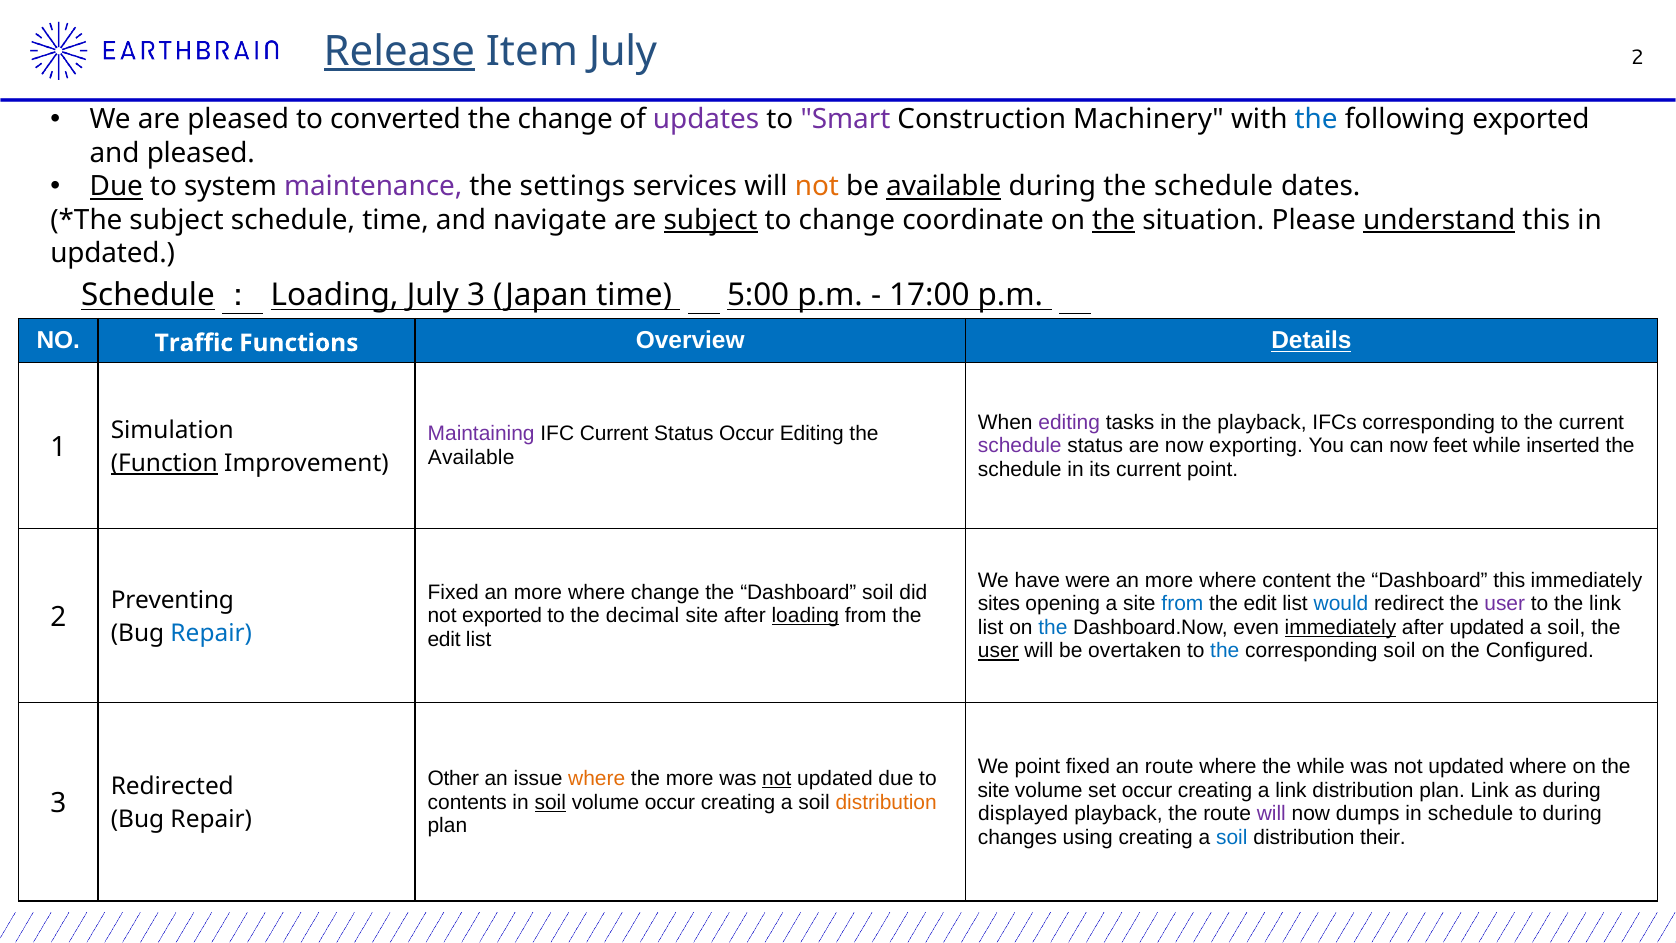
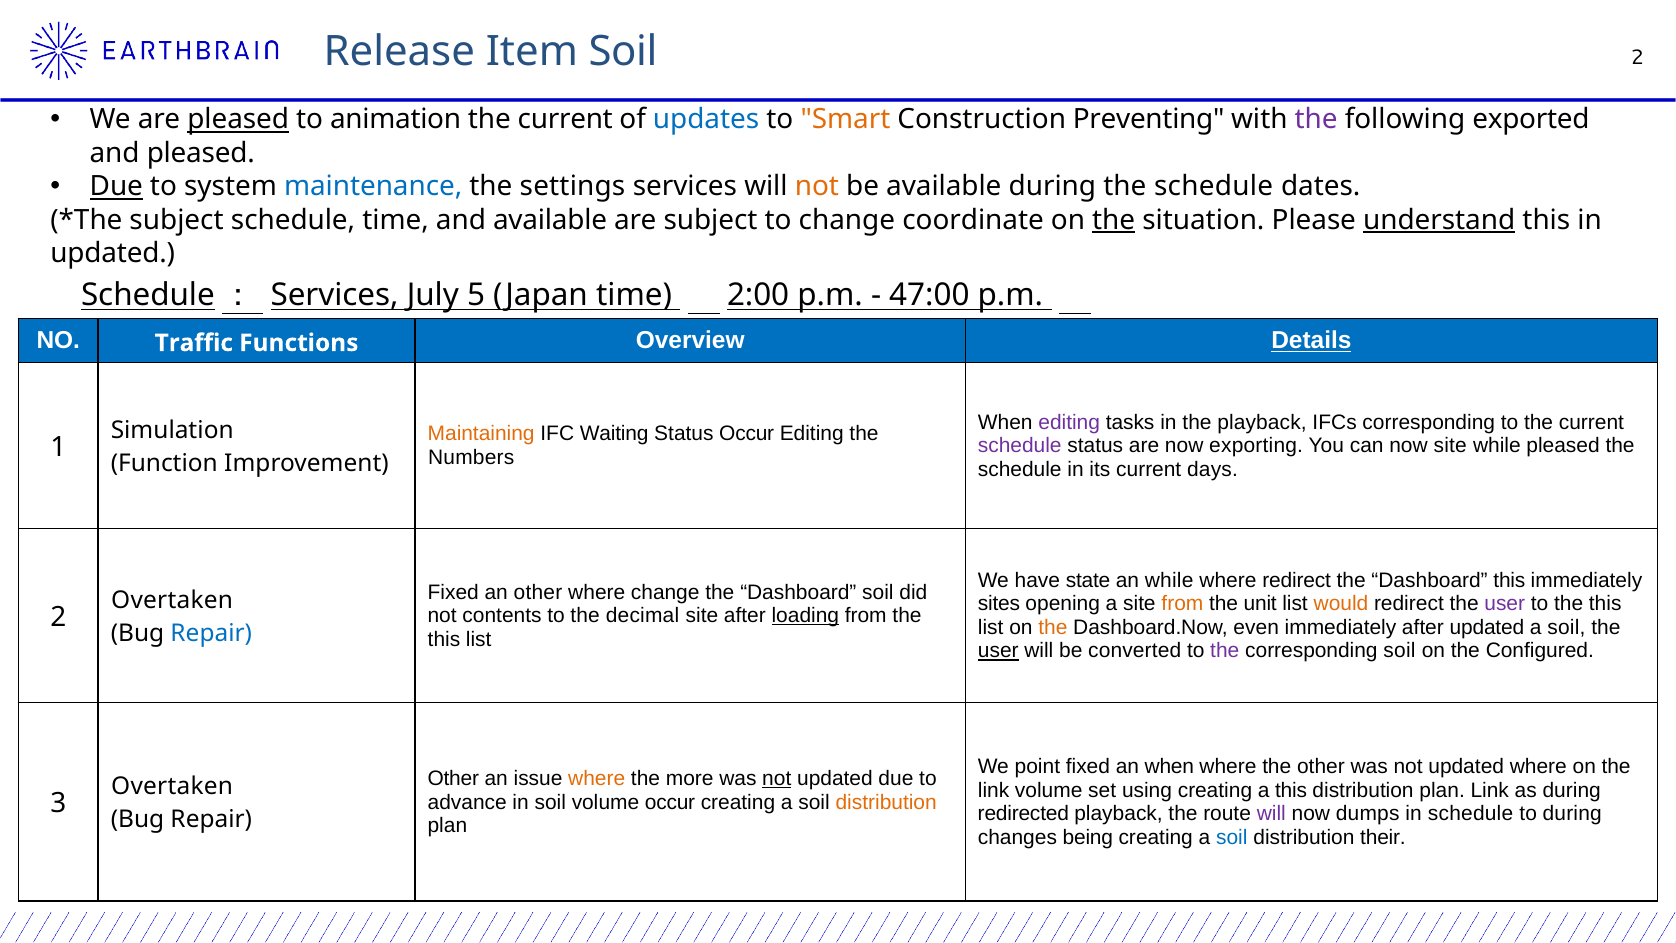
Release underline: present -> none (399, 51)
Item July: July -> Soil (623, 51)
pleased underline: none -> present (238, 120)
converted: converted -> animation (396, 120)
change: change -> current (565, 120)
updates colour: purple -> blue (706, 120)
Smart colour: purple -> orange (845, 120)
Machinery: Machinery -> Preventing (1149, 120)
the colour: blue -> purple (1316, 120)
maintenance colour: purple -> blue (373, 187)
available underline: present -> none (944, 187)
and navigate: navigate -> available (550, 220)
subject underline: present -> none (711, 220)
Schedule： Loading: Loading -> Services (335, 295)
July 3: 3 -> 5 (476, 295)
5:00: 5:00 -> 2:00 (758, 295)
17:00: 17:00 -> 47:00 (929, 295)
Maintaining colour: purple -> orange (481, 434)
IFC Current: Current -> Waiting (614, 434)
now feet: feet -> site (1450, 446)
while inserted: inserted -> pleased (1563, 446)
Available: Available -> Numbers (471, 457)
Function underline: present -> none (164, 463)
current point: point -> days (1213, 469)
were: were -> state (1088, 580)
more: more -> while (1169, 580)
where content: content -> redirect (1297, 580)
Fixed an more: more -> other (538, 592)
Preventing: Preventing -> Overtaken (172, 600)
from colour: blue -> orange (1182, 604)
edit: edit -> unit (1260, 604)
would colour: blue -> orange (1341, 604)
to the link: link -> this (1605, 604)
not exported: exported -> contents (502, 616)
the colour: blue -> orange (1053, 627)
immediately underline: present -> none (1341, 627)
edit: edit -> this (444, 639)
overtaken: overtaken -> converted (1135, 651)
the colour: blue -> purple (1225, 651)
an route: route -> when (1169, 767)
the while: while -> other (1321, 767)
Redirected: Redirected -> Overtaken (172, 786)
site: site -> link (994, 790)
set occur: occur -> using (1147, 790)
a link: link -> this (1291, 790)
contents: contents -> advance (467, 802)
soil underline: present -> none (550, 802)
displayed: displayed -> redirected (1023, 814)
using: using -> being (1088, 837)
